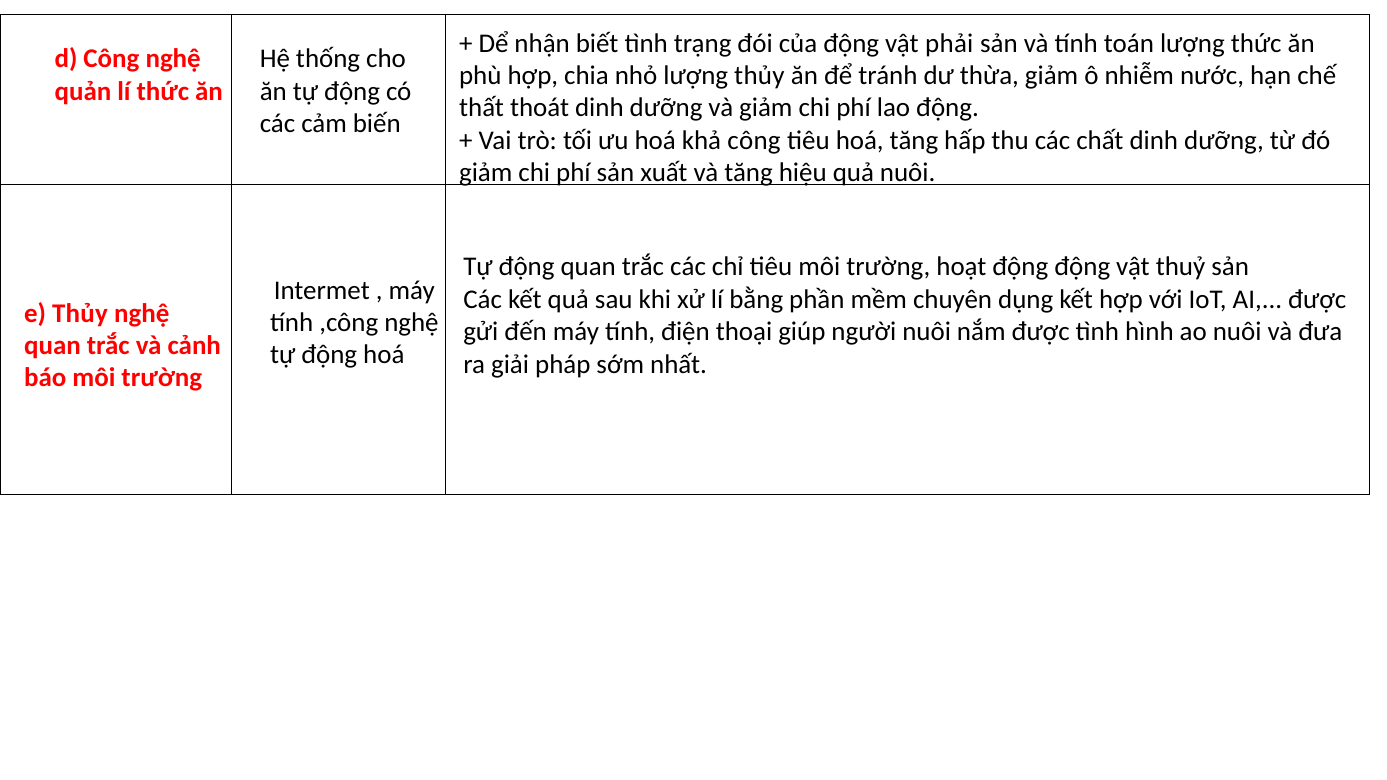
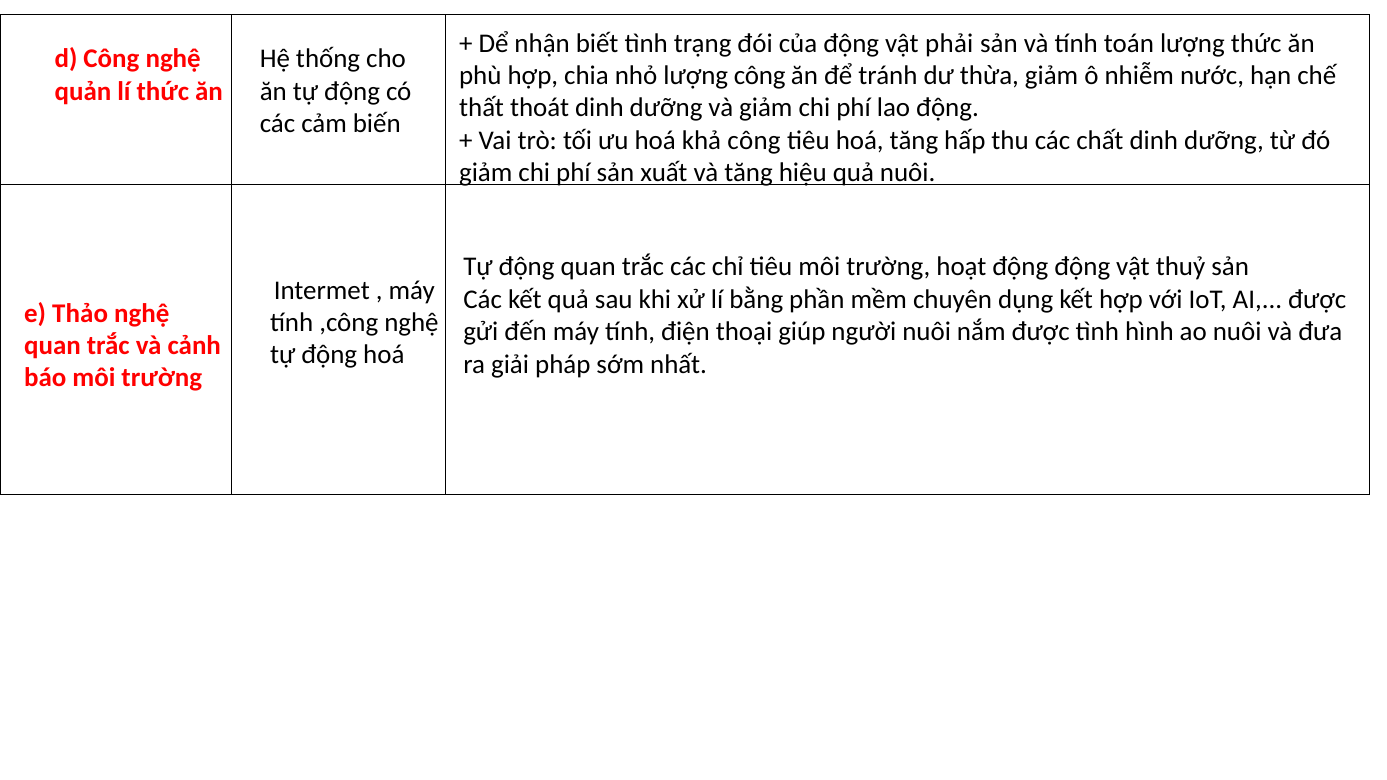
lượng thủy: thủy -> công (760, 76)
e Thủy: Thủy -> Thảo (80, 313)
